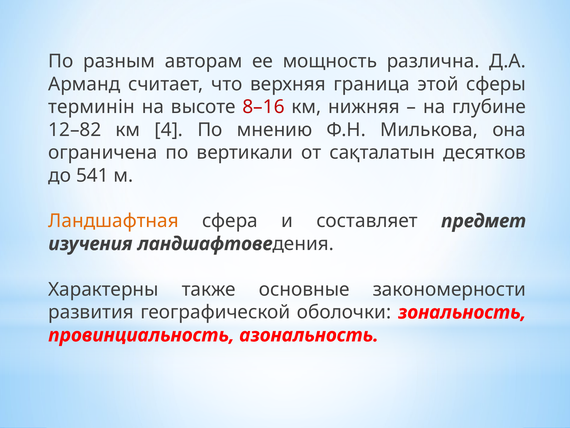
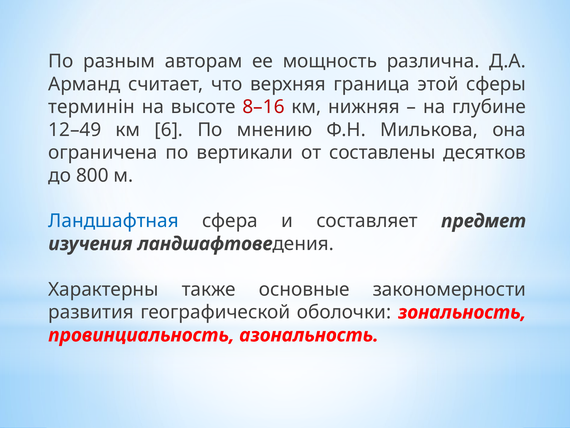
12–82: 12–82 -> 12–49 (75, 130)
4: 4 -> 6 (169, 130)
сақталатын: сақталатын -> составлены (382, 152)
541: 541 -> 800 (92, 175)
Ландшафтная colour: orange -> blue (113, 221)
